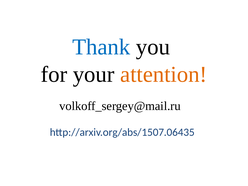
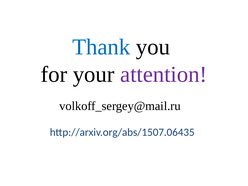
attention colour: orange -> purple (164, 74)
